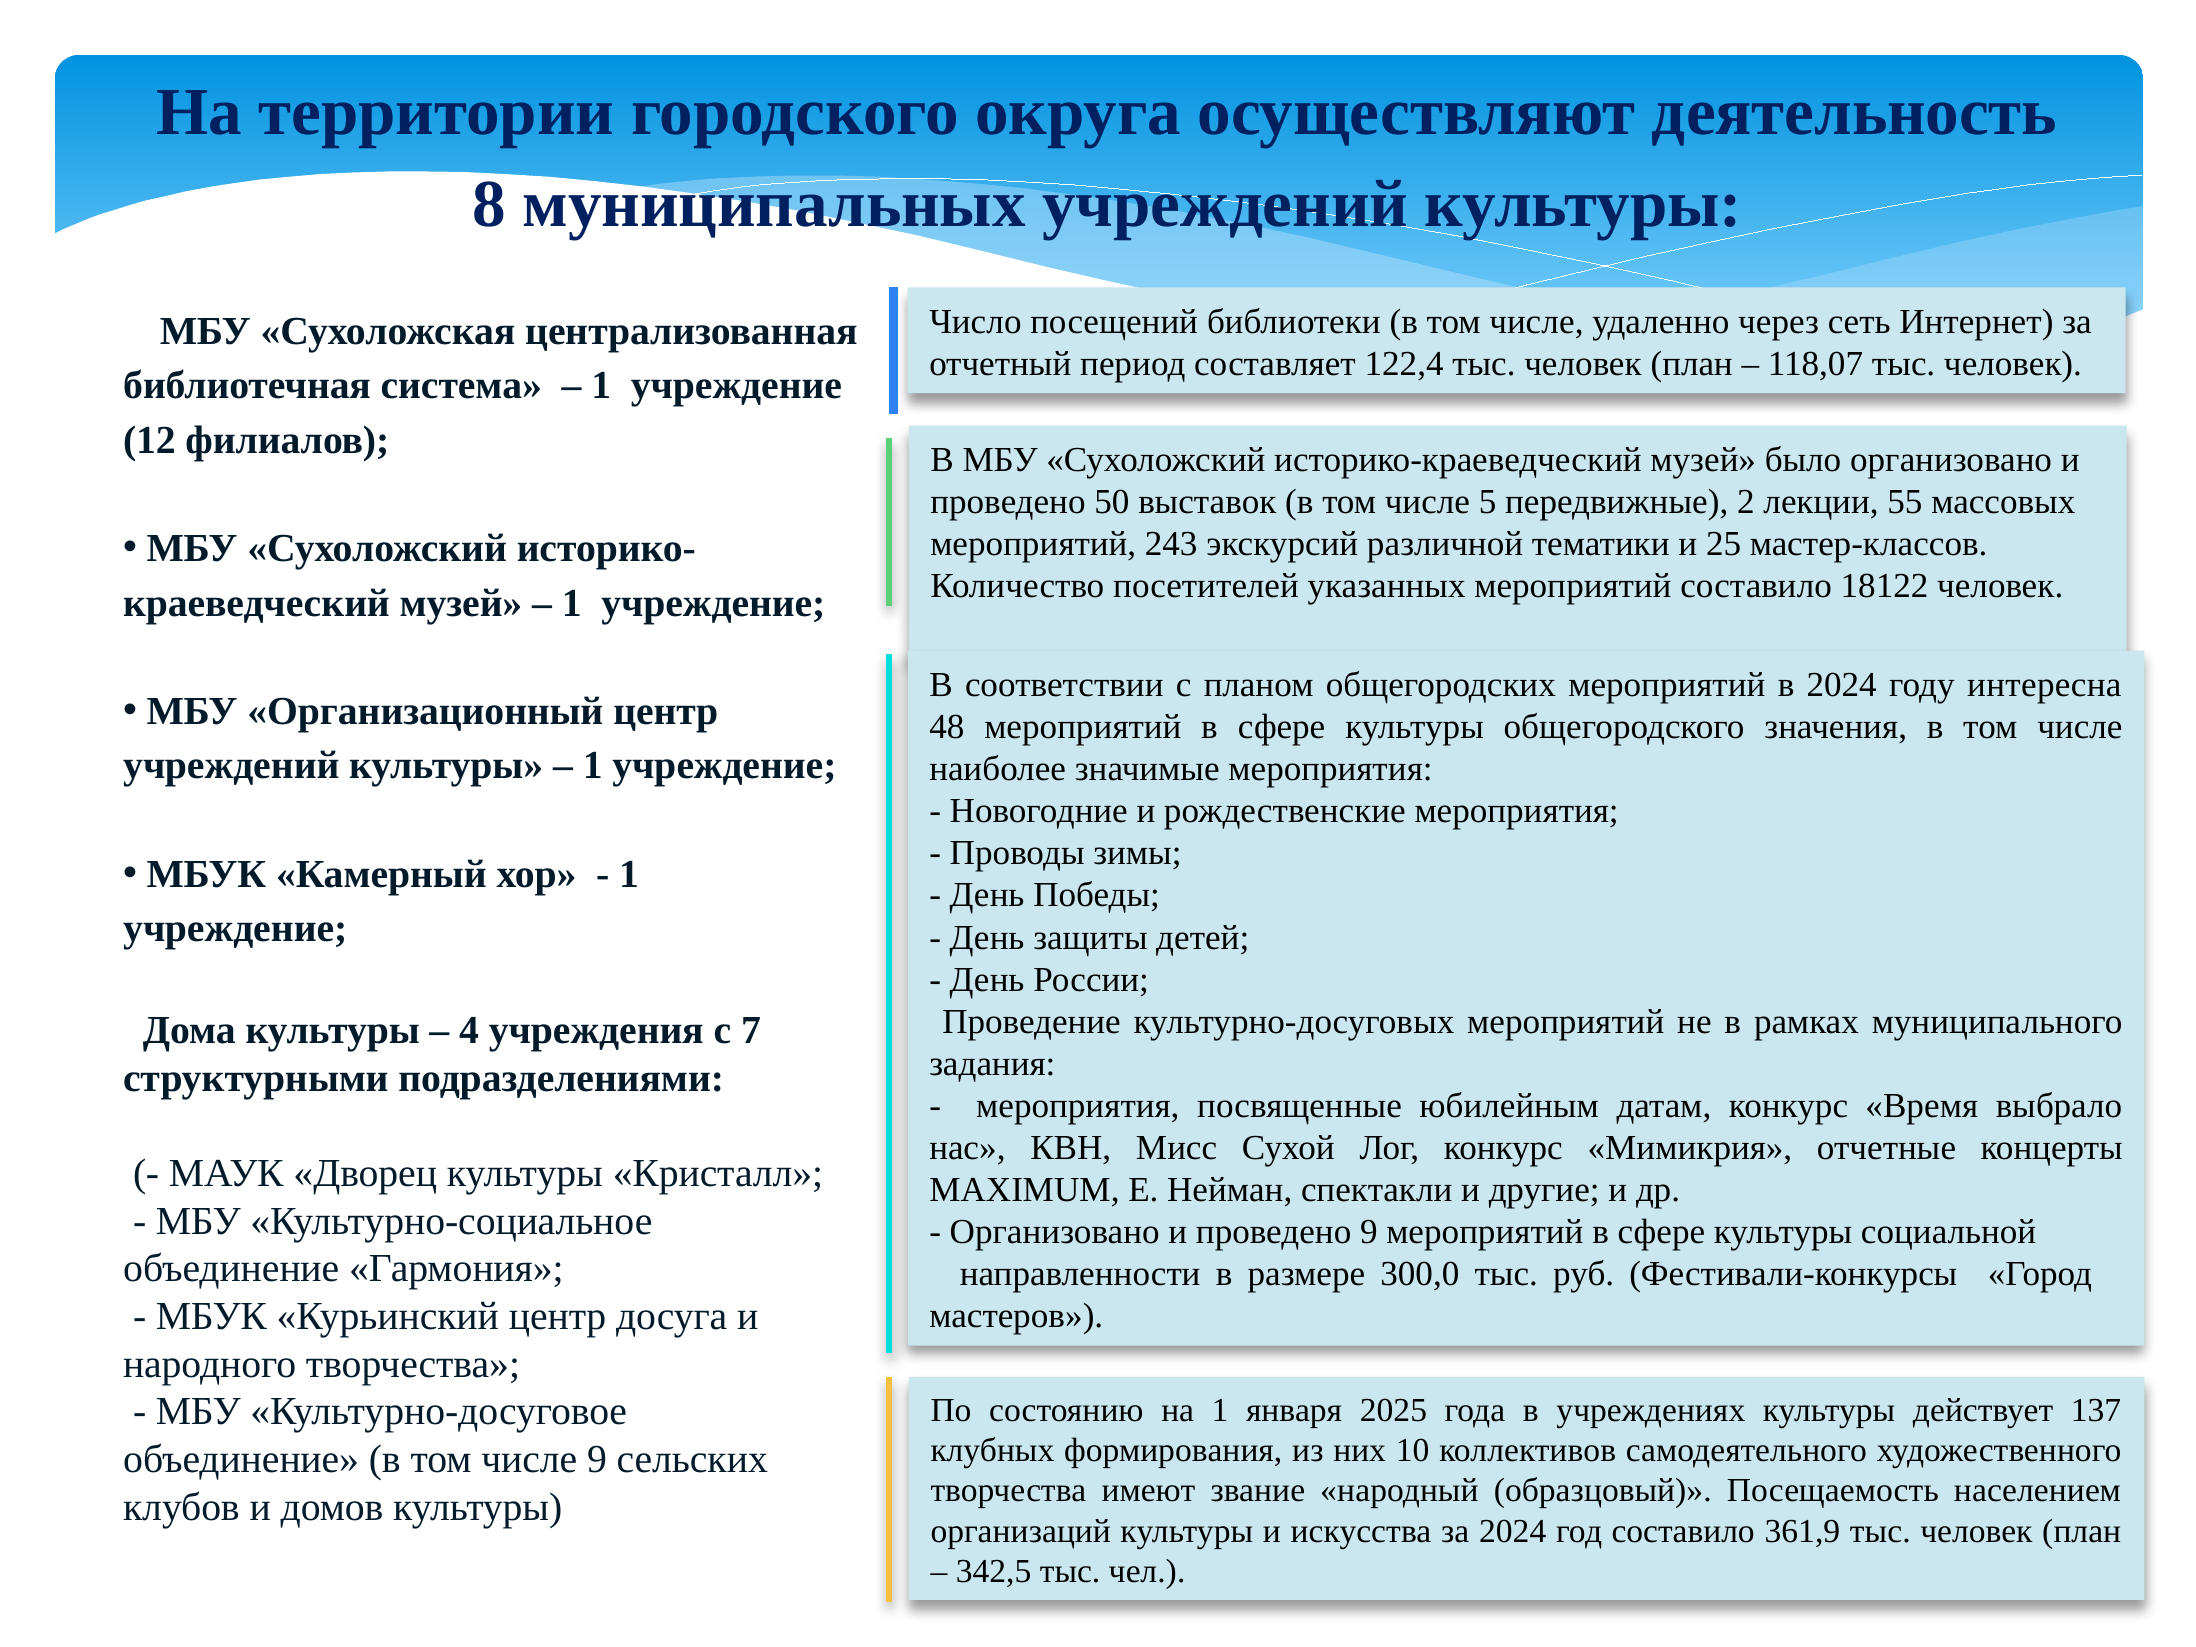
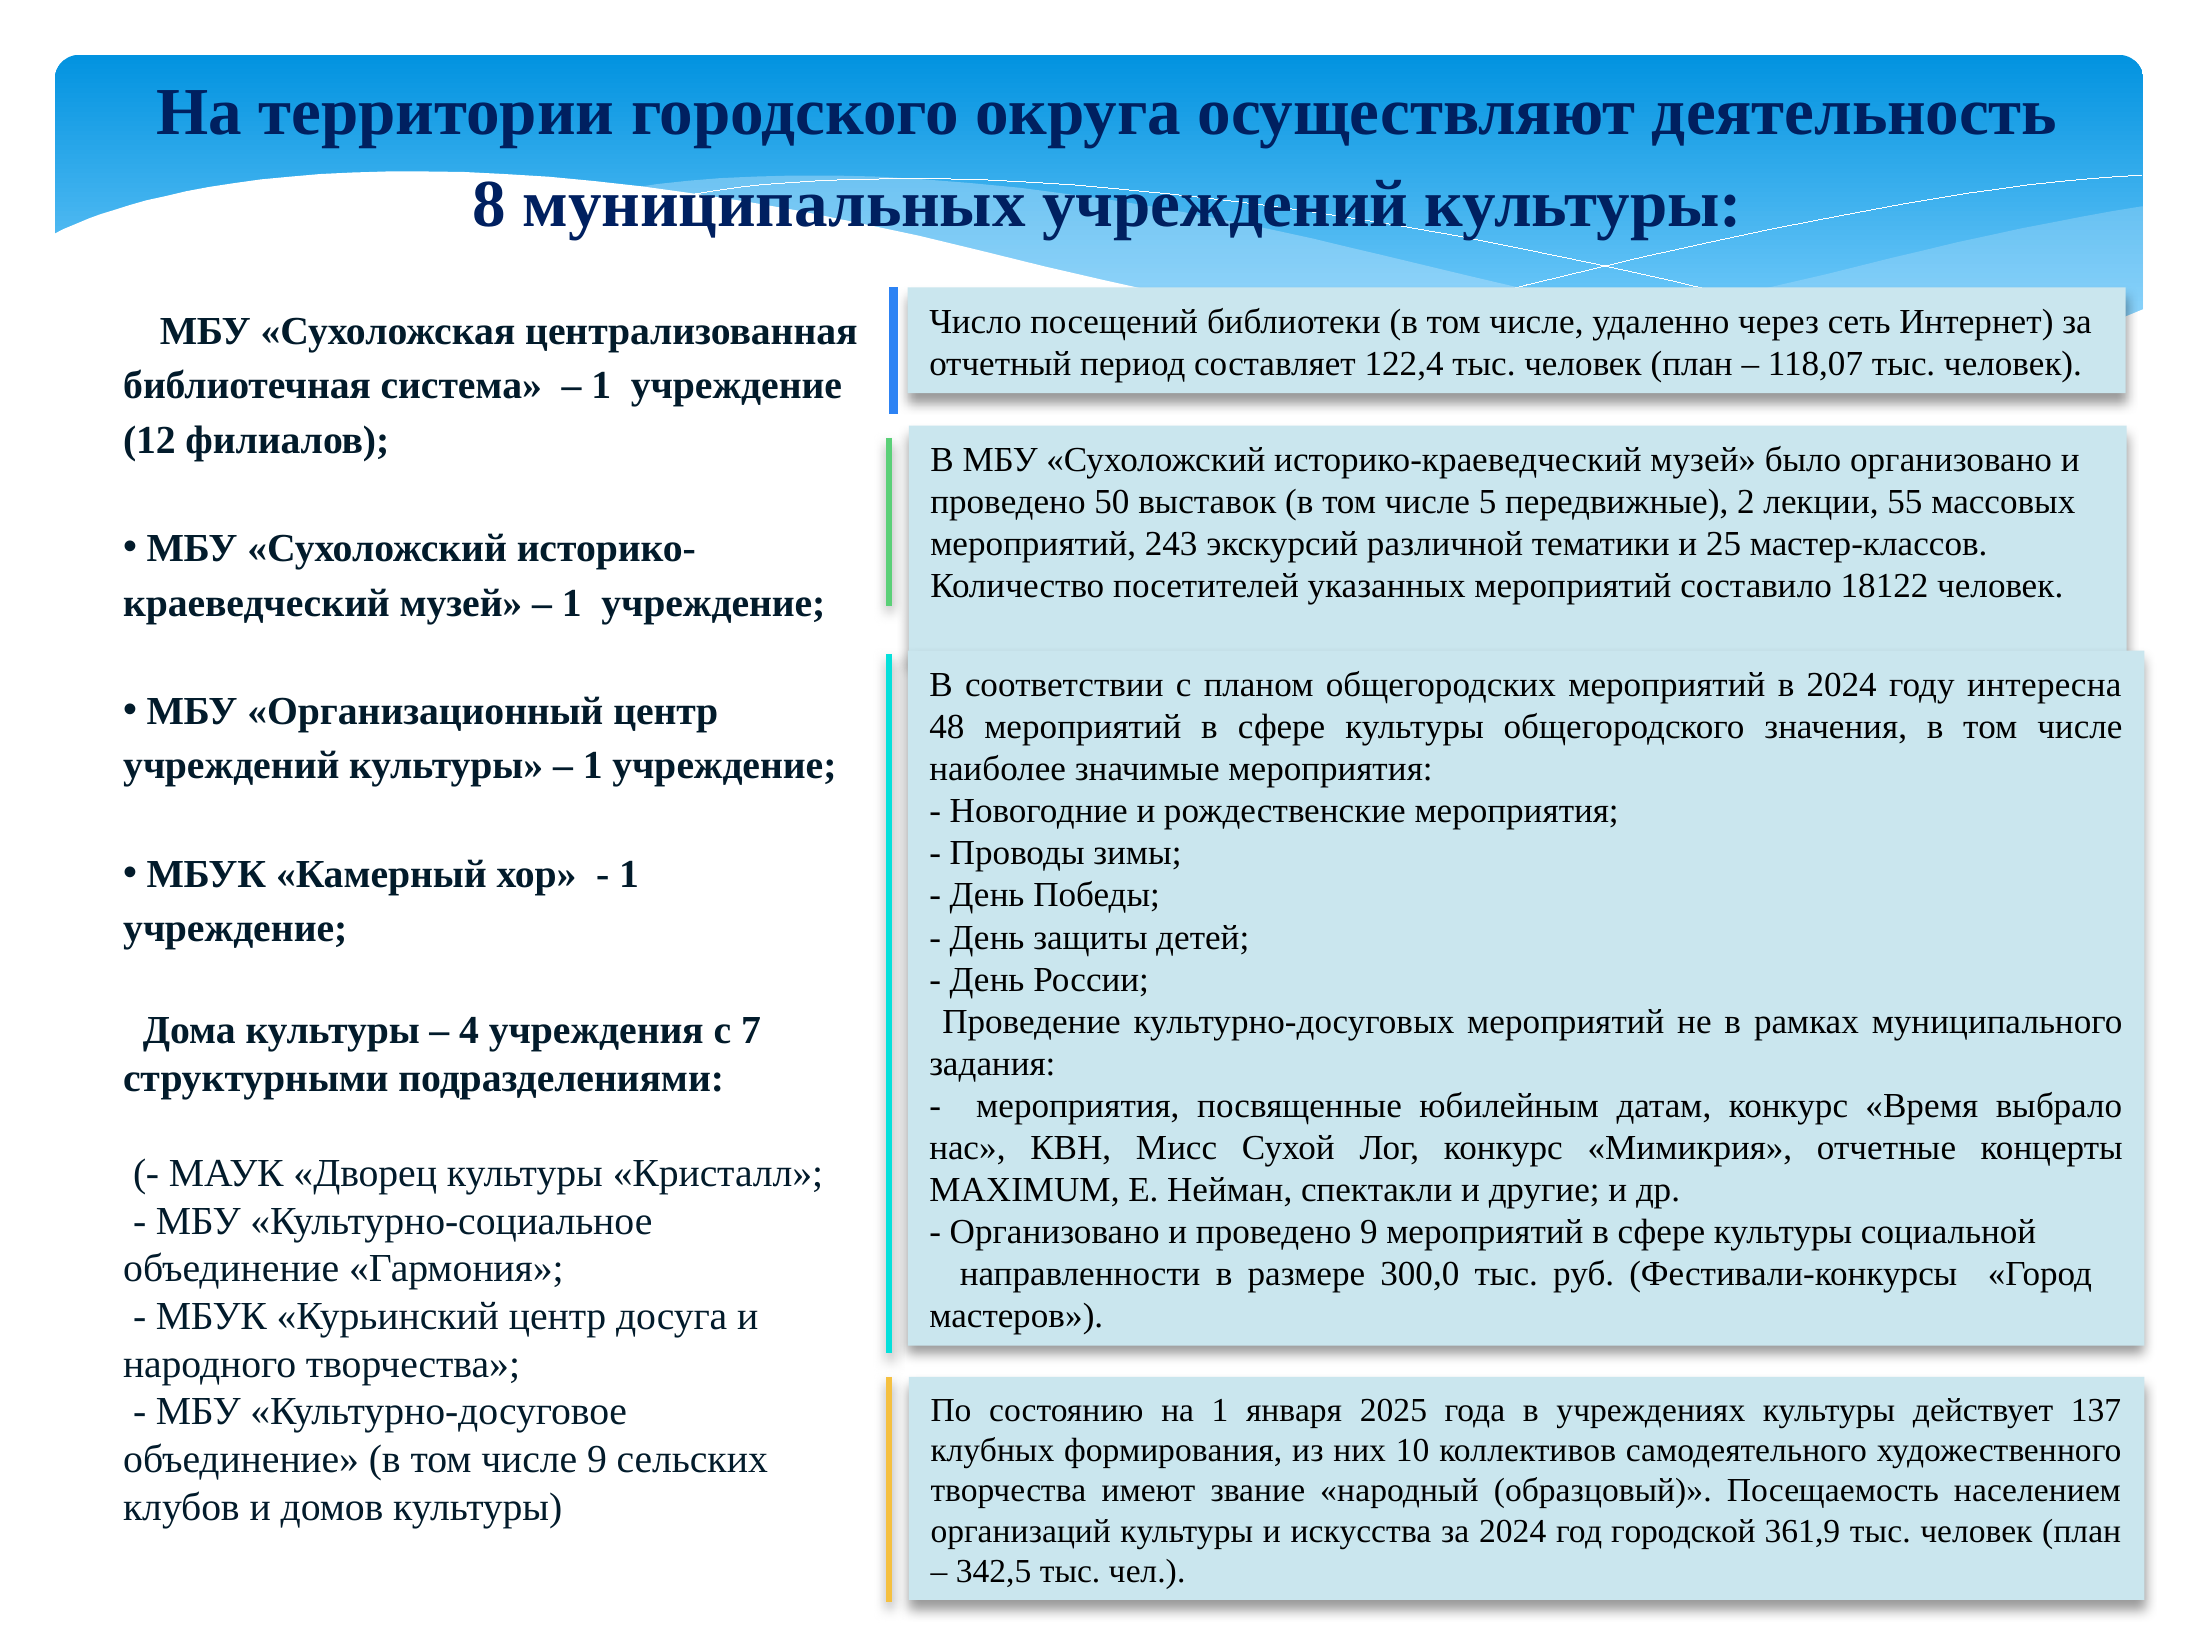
год составило: составило -> городской (1683, 1531)
